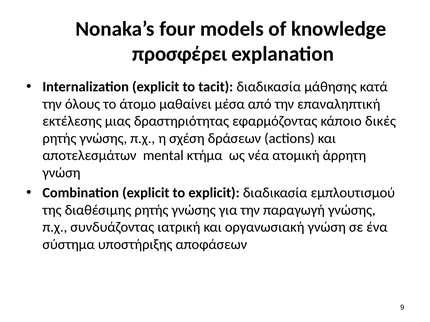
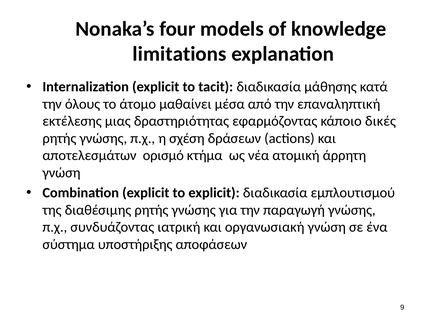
προσφέρει: προσφέρει -> limitations (180, 54)
mental: mental -> ορισμό (163, 156)
